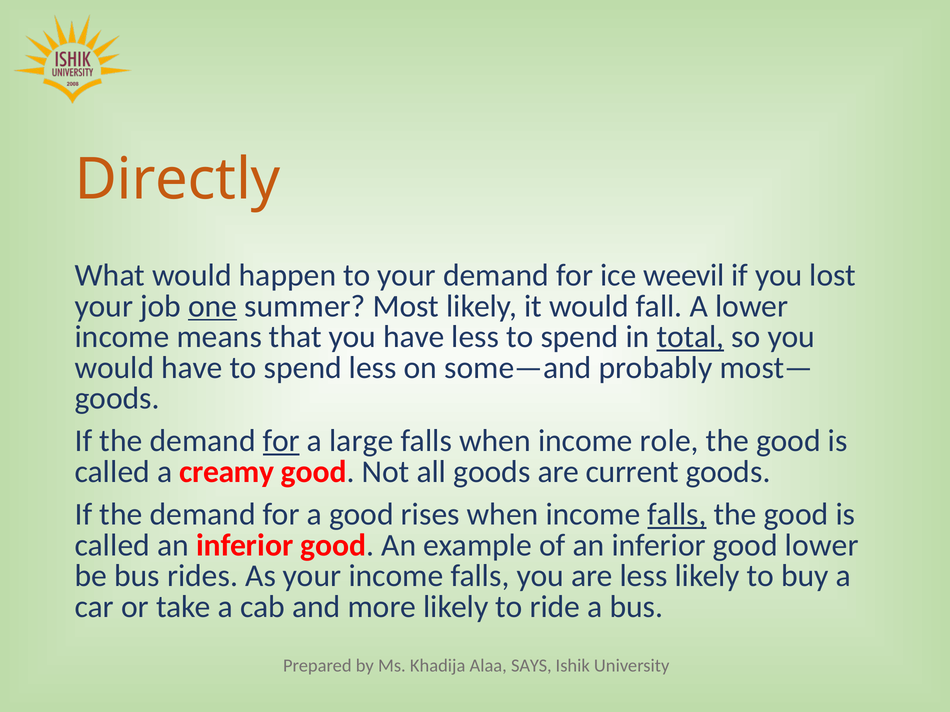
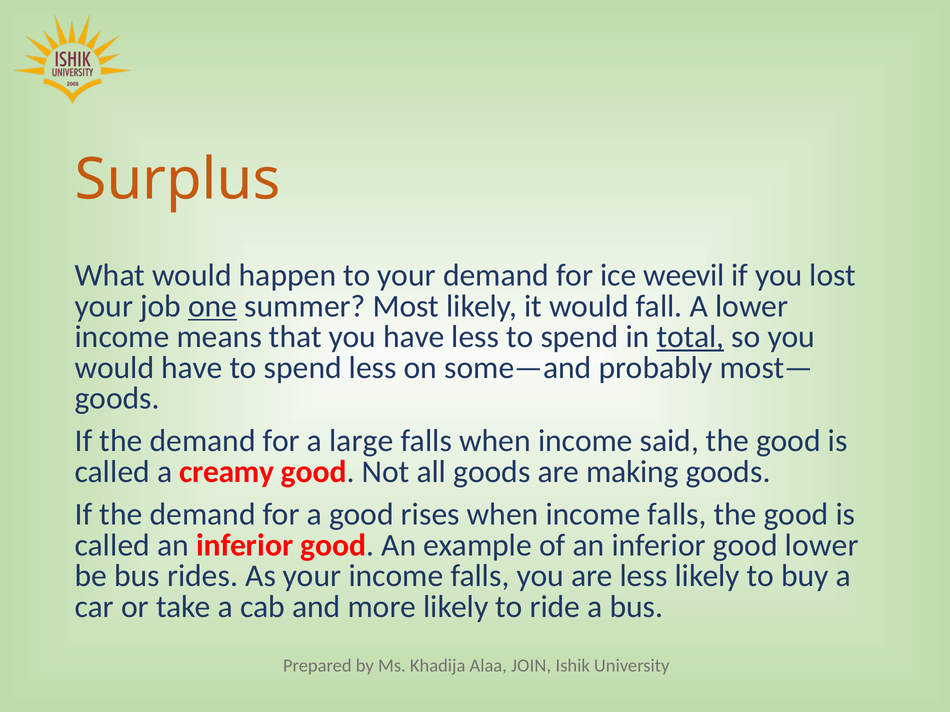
Directly: Directly -> Surplus (178, 180)
for underline: present -> none (281, 441)
role: role -> said (669, 441)
current: current -> making (632, 472)
falls underline: present -> none (677, 515)
SAYS: SAYS -> JOIN (531, 666)
